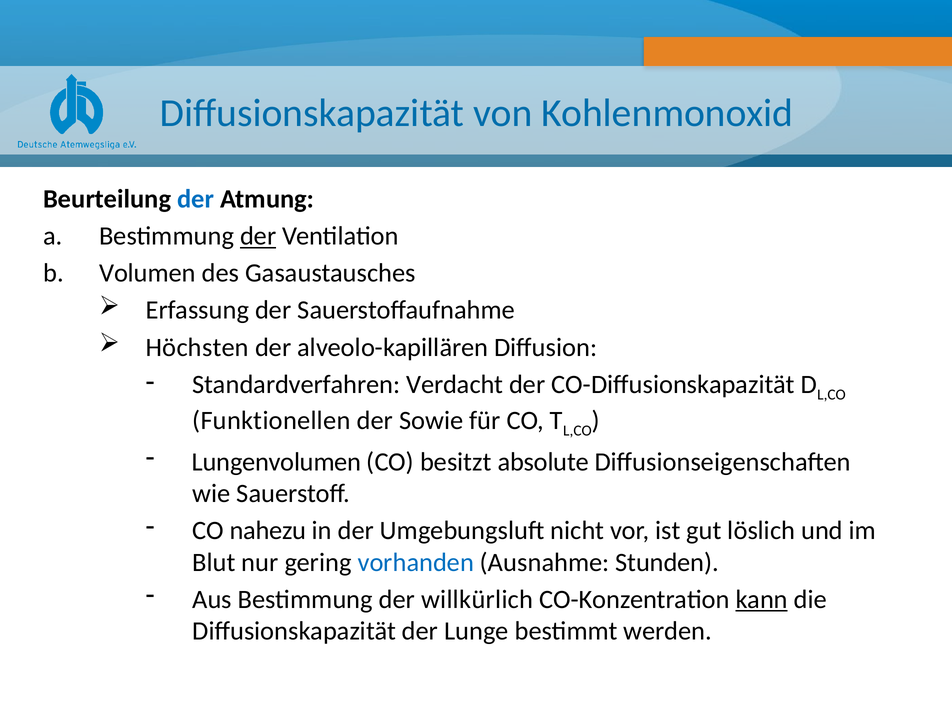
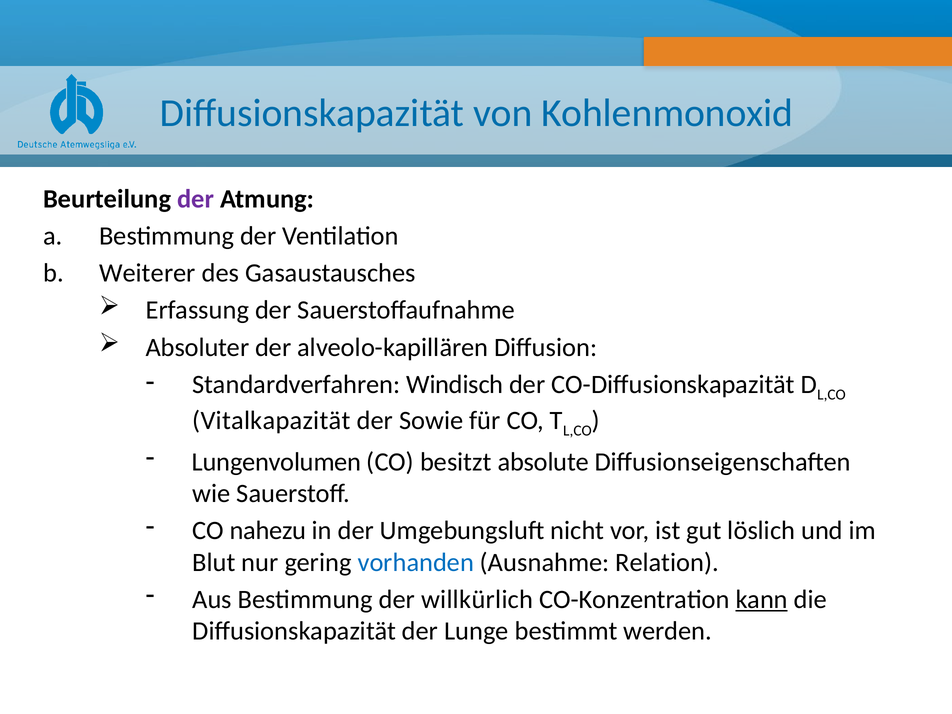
der colour: blue -> purple (196, 199)
der underline: present -> none (258, 236)
Volumen: Volumen -> Weiterer (147, 273)
Höchsten: Höchsten -> Absoluter (197, 347)
Verdacht: Verdacht -> Windisch (455, 384)
Funktionellen: Funktionellen -> Vitalkapazität (271, 420)
Stunden: Stunden -> Relation (667, 562)
